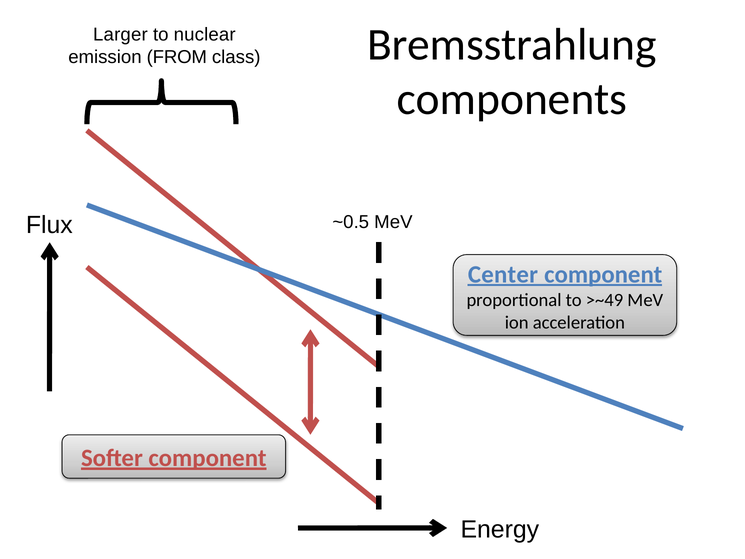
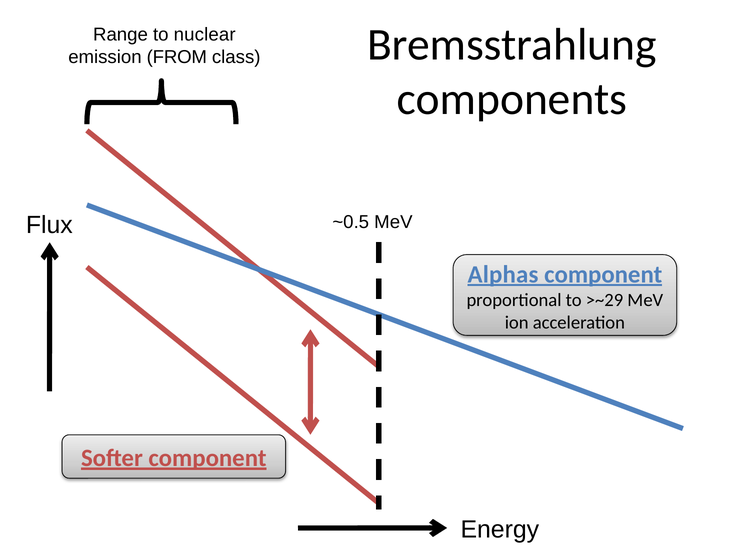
Larger: Larger -> Range (121, 35)
Center: Center -> Alphas (503, 274)
>~49: >~49 -> >~29 (604, 300)
